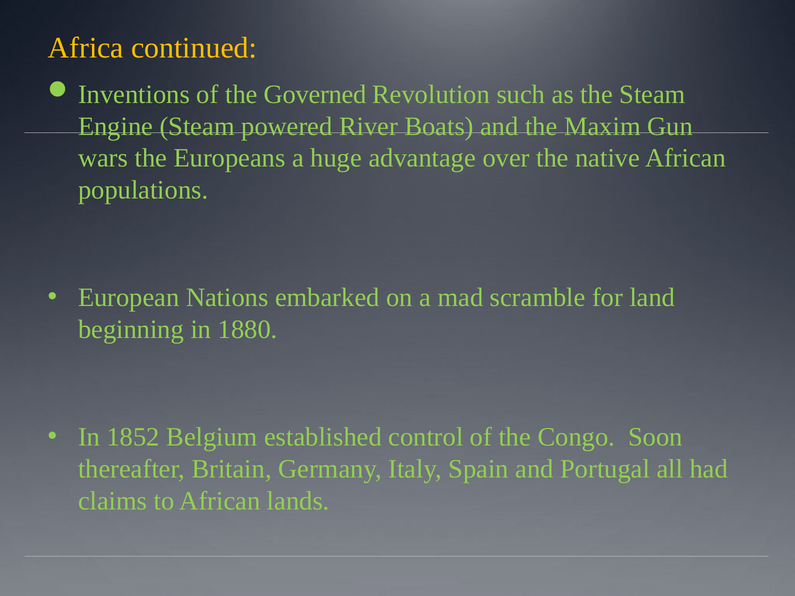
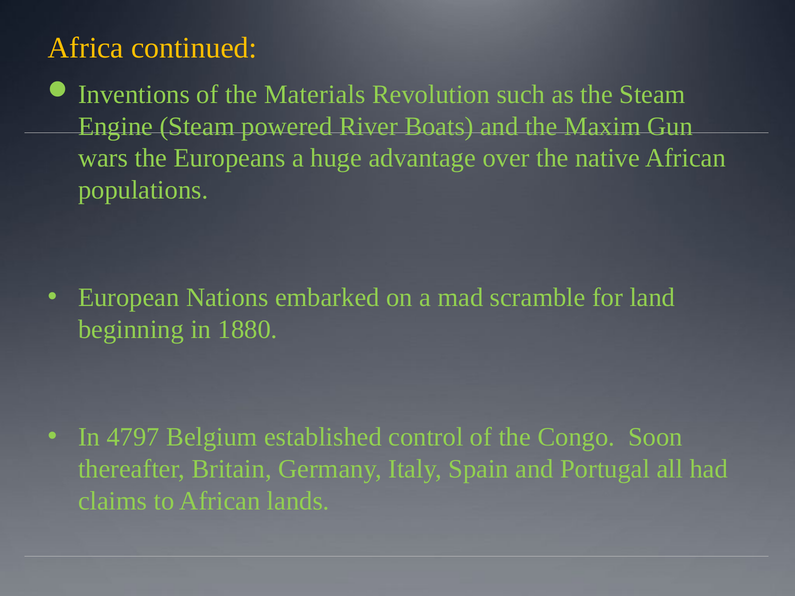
Governed: Governed -> Materials (315, 95)
1852: 1852 -> 4797 (133, 437)
